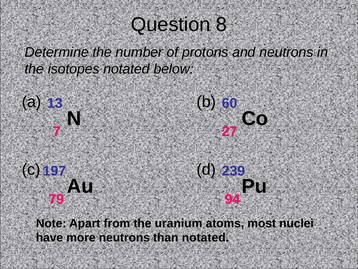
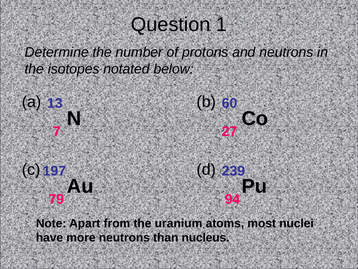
8: 8 -> 1 (222, 25)
than notated: notated -> nucleus (206, 237)
